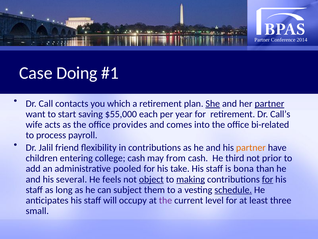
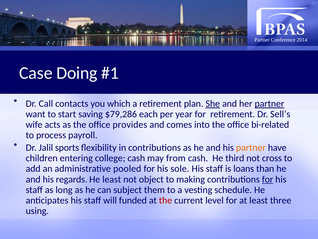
$55,000: $55,000 -> $79,286 (121, 114)
Call’s: Call’s -> Sell’s (280, 114)
friend: friend -> sports (67, 147)
prior: prior -> cross (272, 158)
take: take -> sole (180, 168)
bona: bona -> loans (244, 168)
several: several -> regards (72, 179)
He feels: feels -> least (112, 179)
object underline: present -> none (151, 179)
making underline: present -> none (191, 179)
schedule underline: present -> none (233, 189)
occupy: occupy -> funded (133, 200)
the colour: purple -> red (166, 200)
small: small -> using (37, 210)
